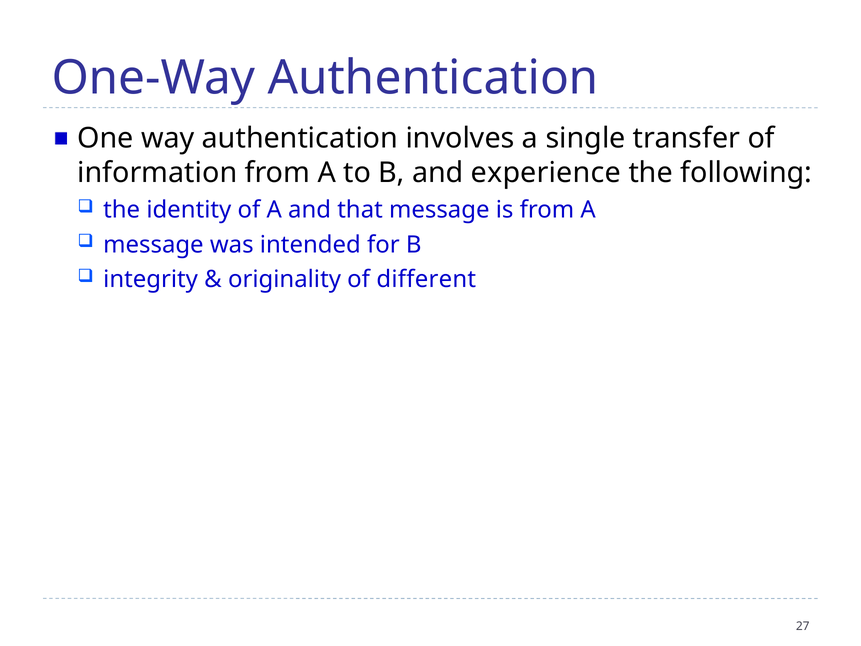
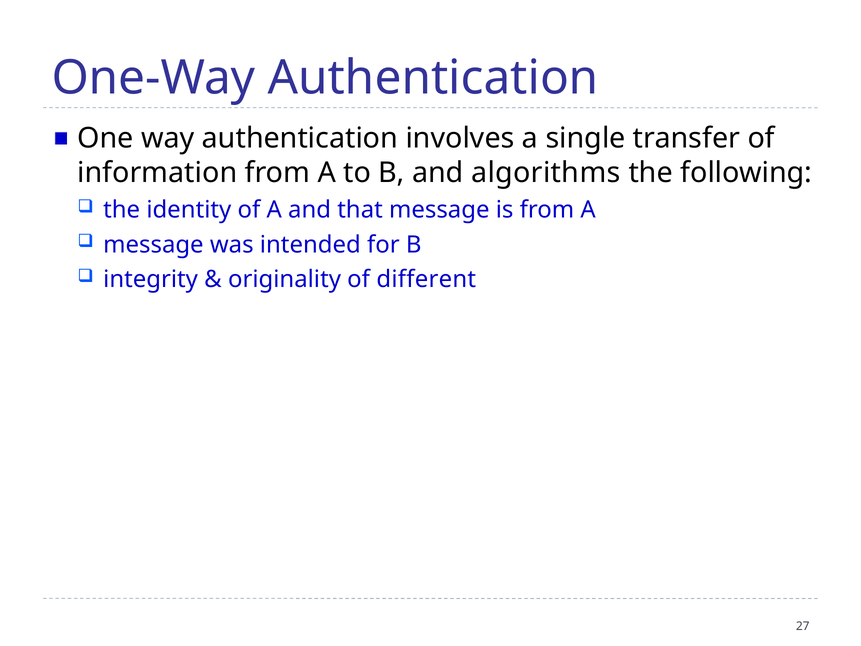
experience: experience -> algorithms (546, 173)
